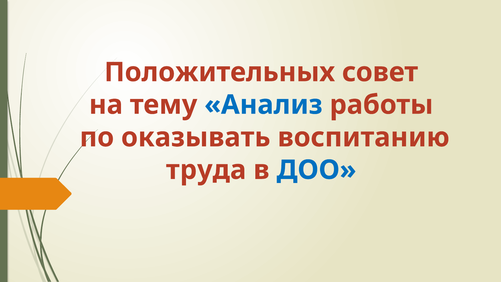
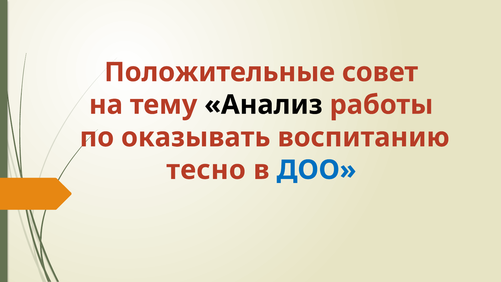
Положительных: Положительных -> Положительные (220, 72)
Анализ colour: blue -> black (263, 105)
труда: труда -> тесно (206, 170)
